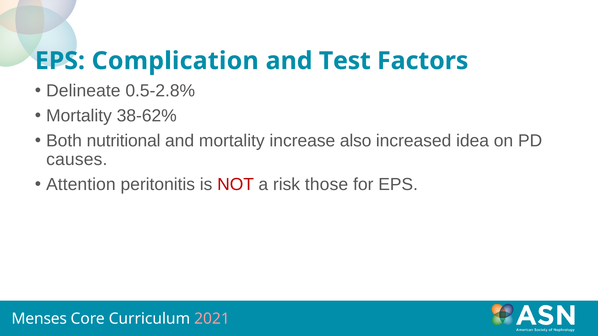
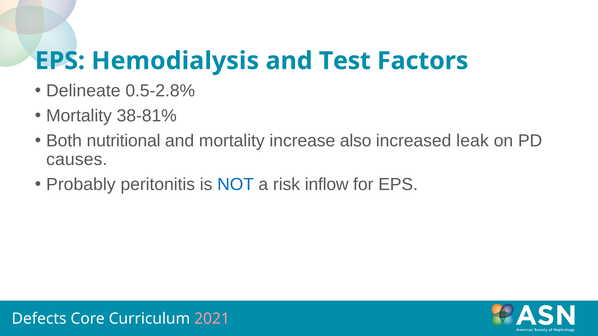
Complication: Complication -> Hemodialysis (175, 61)
38-62%: 38-62% -> 38-81% (147, 116)
idea: idea -> leak (472, 141)
Attention: Attention -> Probably (81, 185)
NOT colour: red -> blue (236, 185)
those: those -> inflow (327, 185)
Menses: Menses -> Defects (39, 319)
